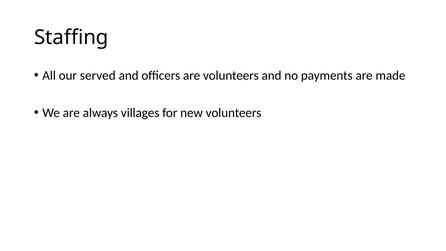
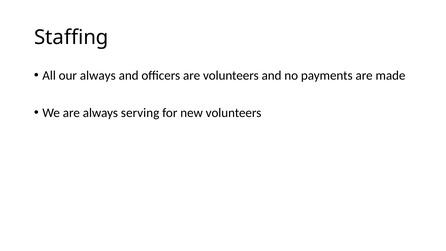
our served: served -> always (98, 75)
villages: villages -> serving (140, 113)
